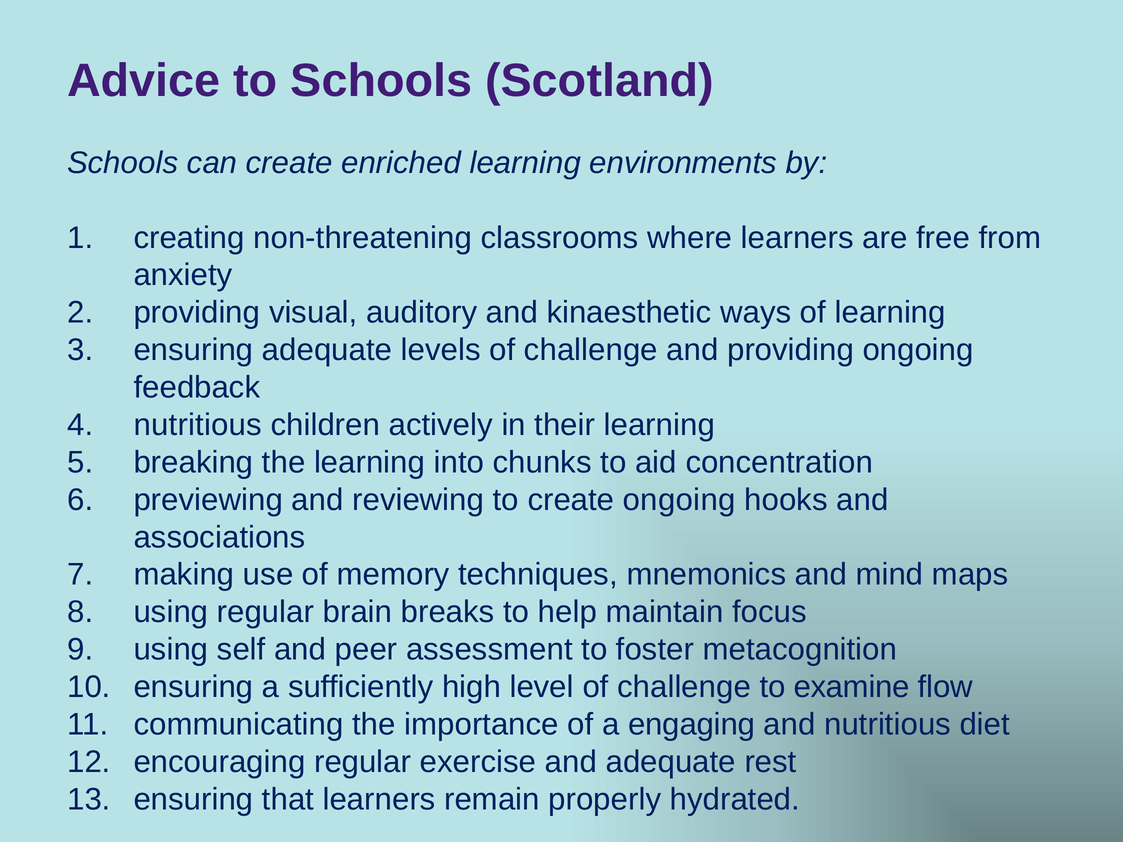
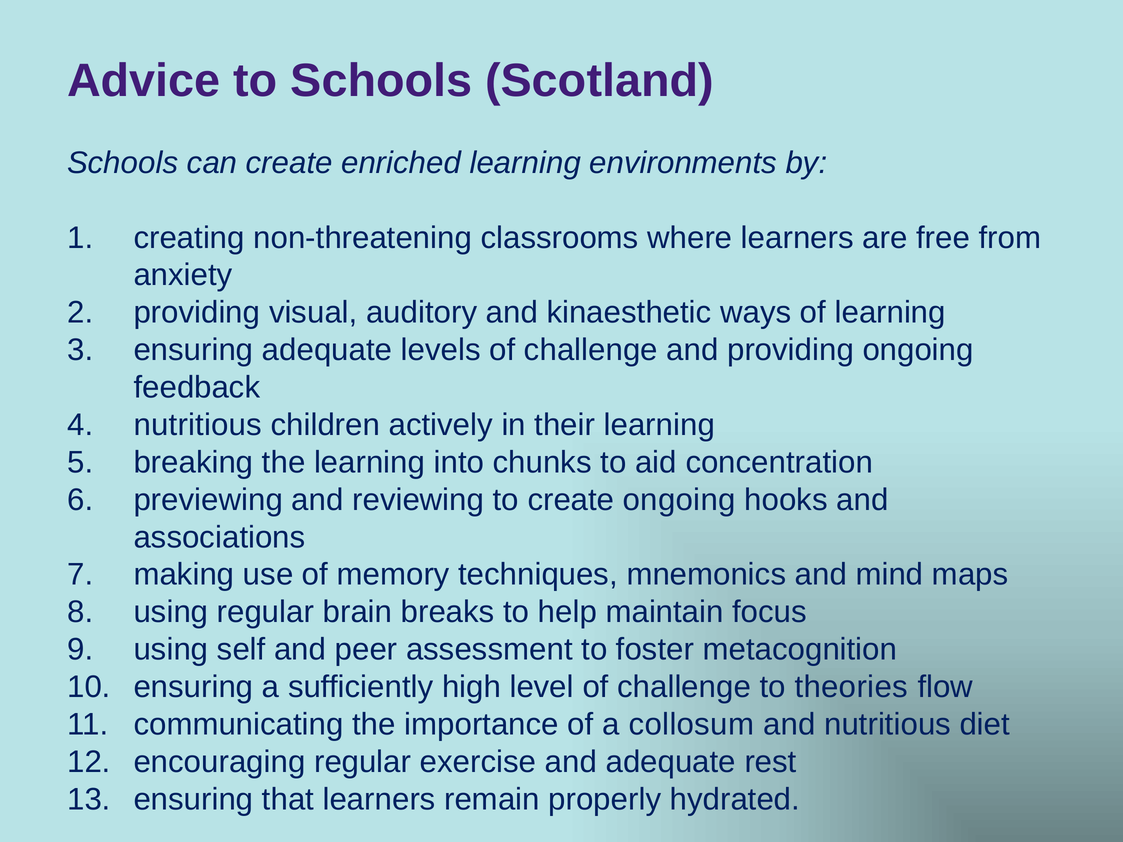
examine: examine -> theories (851, 687)
engaging: engaging -> collosum (691, 725)
